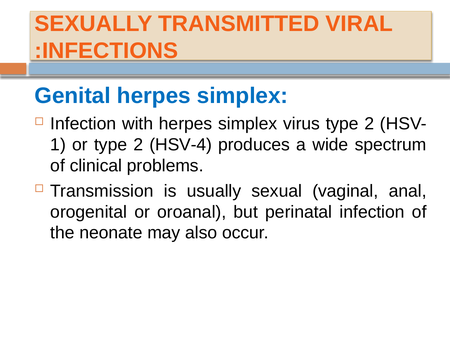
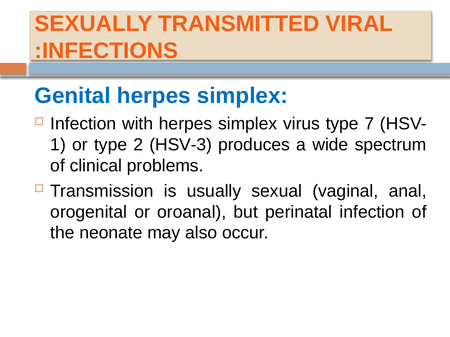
virus type 2: 2 -> 7 (369, 124)
HSV-4: HSV-4 -> HSV-3 (181, 145)
